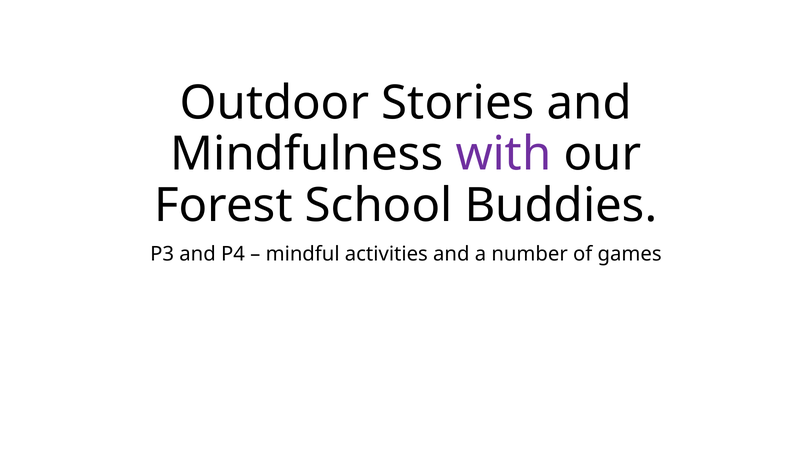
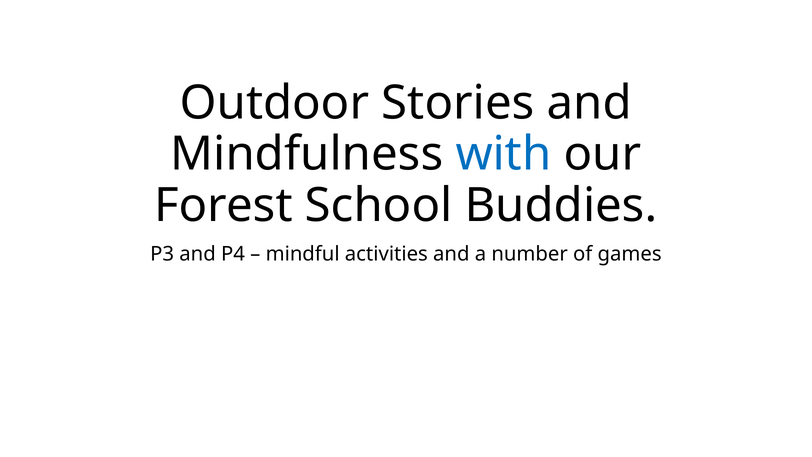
with colour: purple -> blue (503, 154)
